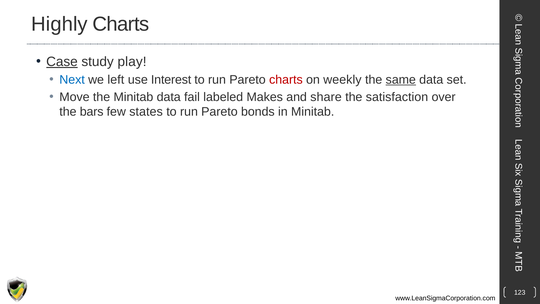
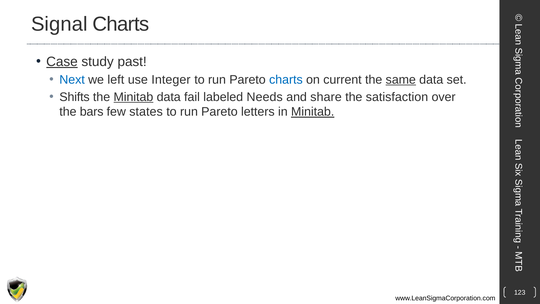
Highly: Highly -> Signal (59, 24)
play: play -> past (132, 62)
Interest: Interest -> Integer (171, 80)
charts colour: red -> blue (286, 80)
weekly: weekly -> current (342, 80)
Move: Move -> Shifts (75, 97)
Minitab underline: none -> present (133, 97)
Makes: Makes -> Needs (265, 97)
bonds: bonds -> letters (258, 112)
Minitab underline: none -> present (313, 112)
